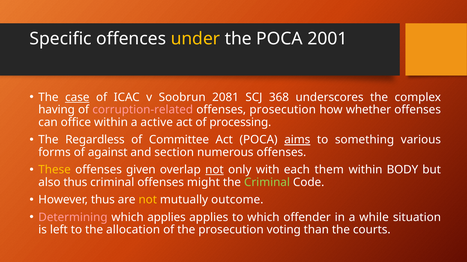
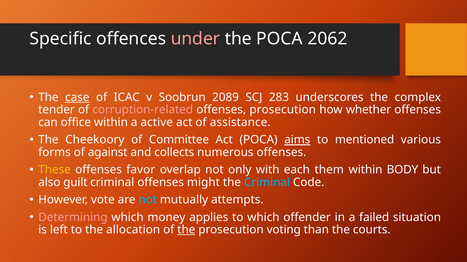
under colour: yellow -> pink (195, 39)
2001: 2001 -> 2062 (327, 39)
2081: 2081 -> 2089 (226, 97)
368: 368 -> 283 (279, 97)
having: having -> tender (57, 110)
processing: processing -> assistance (240, 123)
Regardless: Regardless -> Cheekoory (95, 140)
something: something -> mentioned (365, 140)
section: section -> collects (174, 153)
given: given -> favor (141, 170)
not underline: present -> none (214, 170)
also thus: thus -> guilt (75, 183)
Criminal colour: light green -> light blue (267, 183)
However thus: thus -> vote (103, 200)
not colour: yellow -> light blue (148, 200)
outcome: outcome -> attempts (237, 200)
which applies: applies -> money (166, 218)
while: while -> failed (374, 218)
the underline: none -> present (186, 230)
